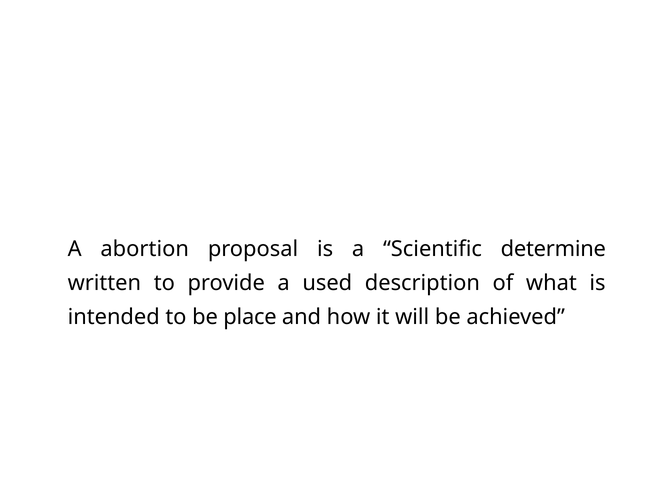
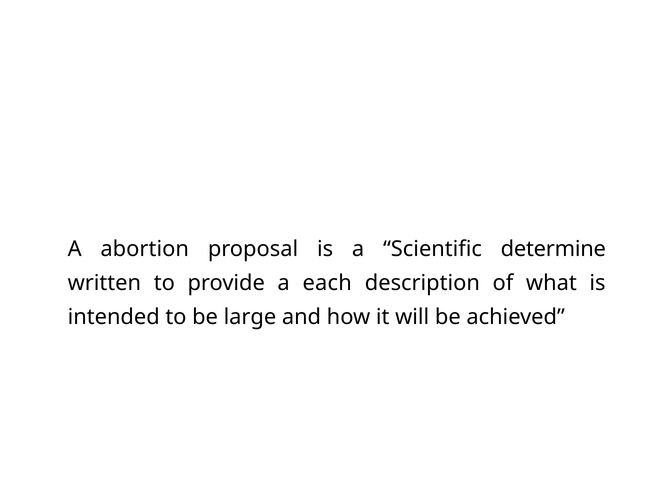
used: used -> each (327, 283)
place: place -> large (250, 317)
